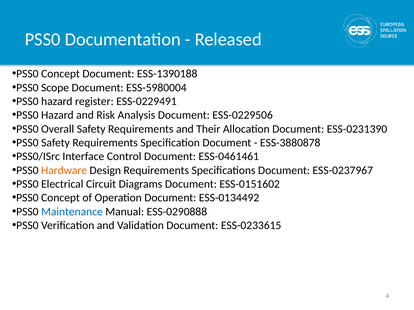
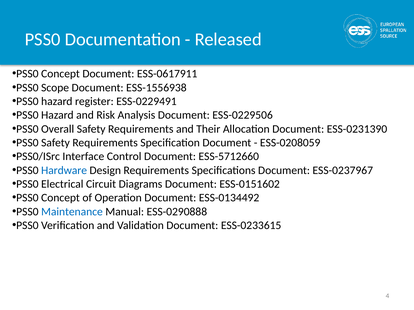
ESS-1390188: ESS-1390188 -> ESS-0617911 (167, 74)
ESS-5980004: ESS-5980004 -> ESS-1556938 (156, 88)
ESS-3880878: ESS-3880878 -> ESS-0208059 (290, 143)
ESS-0461461: ESS-0461461 -> ESS-5712660 (229, 157)
Hardware colour: orange -> blue (64, 171)
